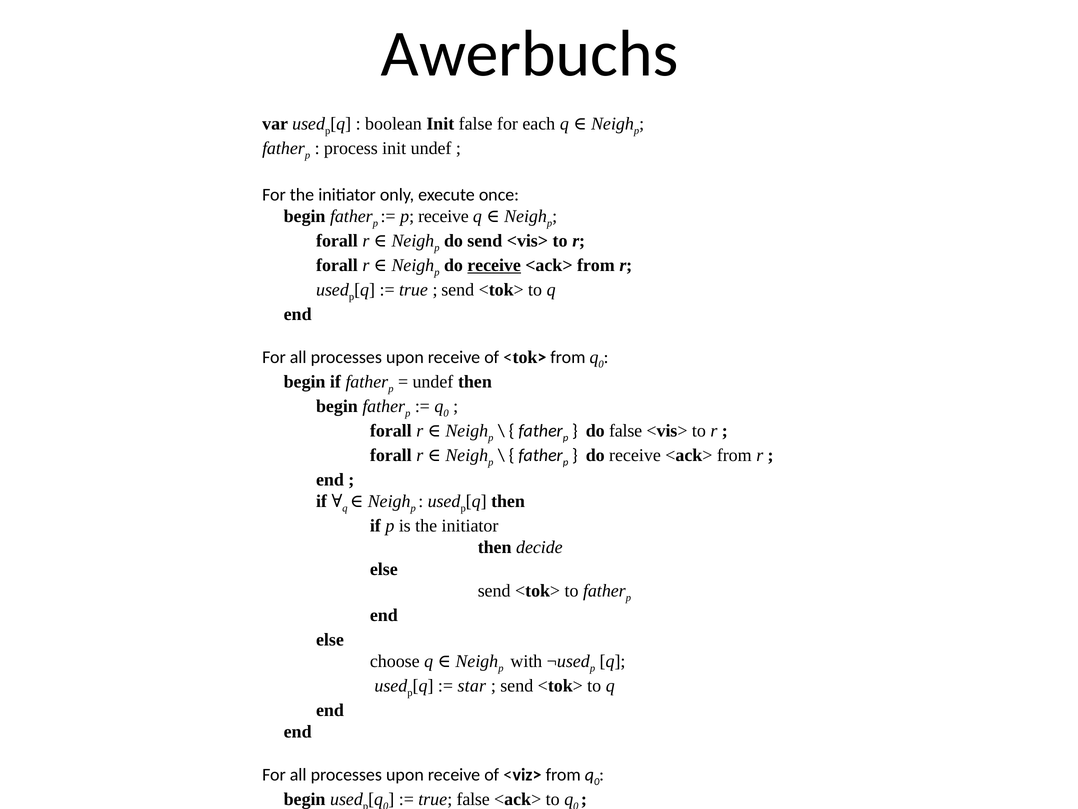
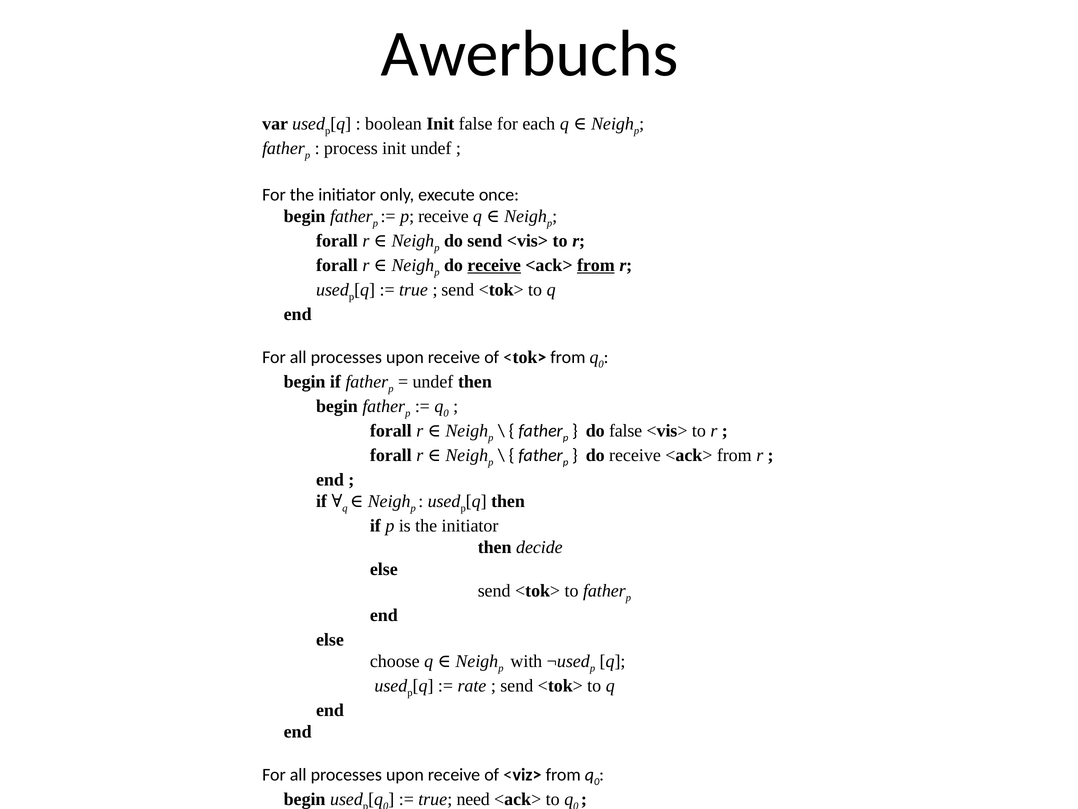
from underline: none -> present (596, 265)
star: star -> rate (472, 685)
true false: false -> need (473, 799)
